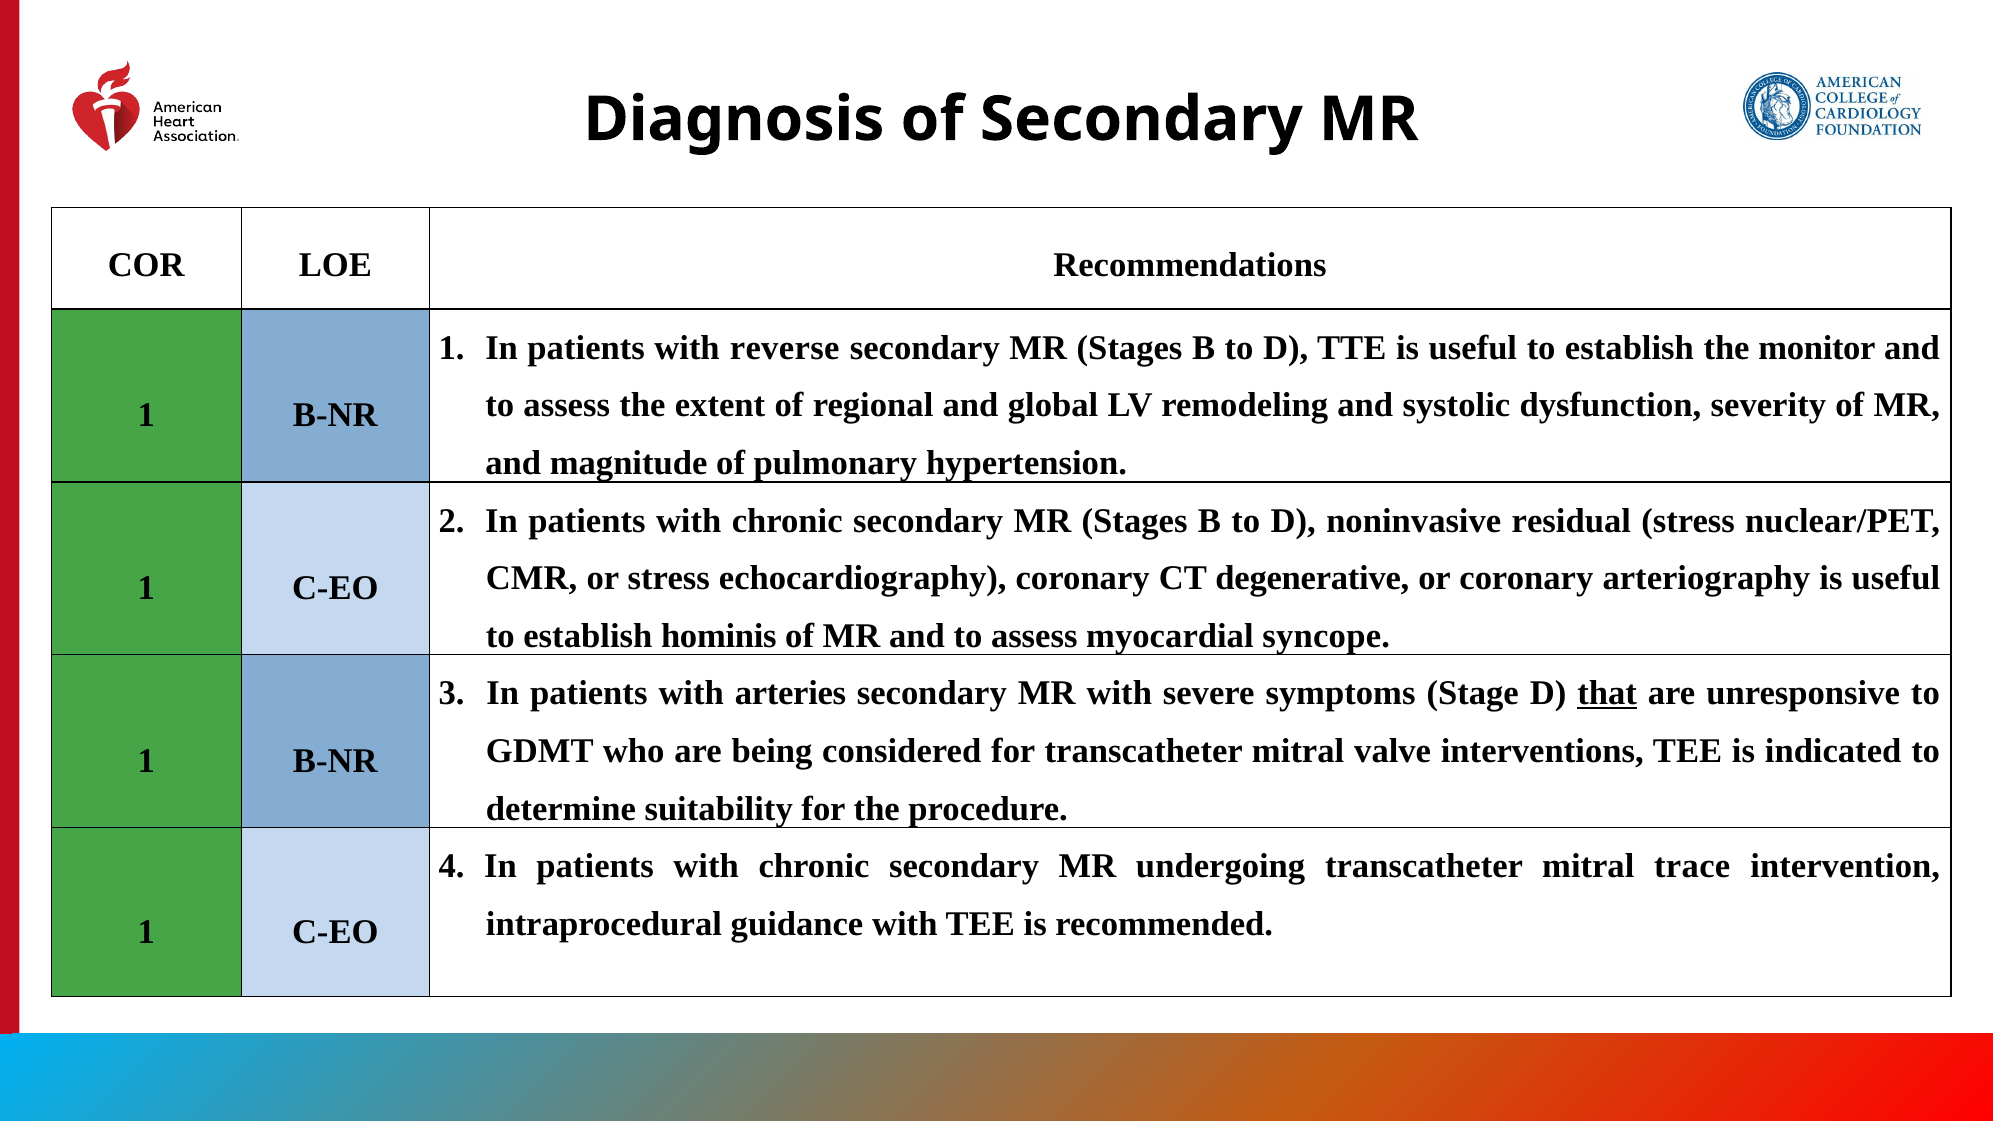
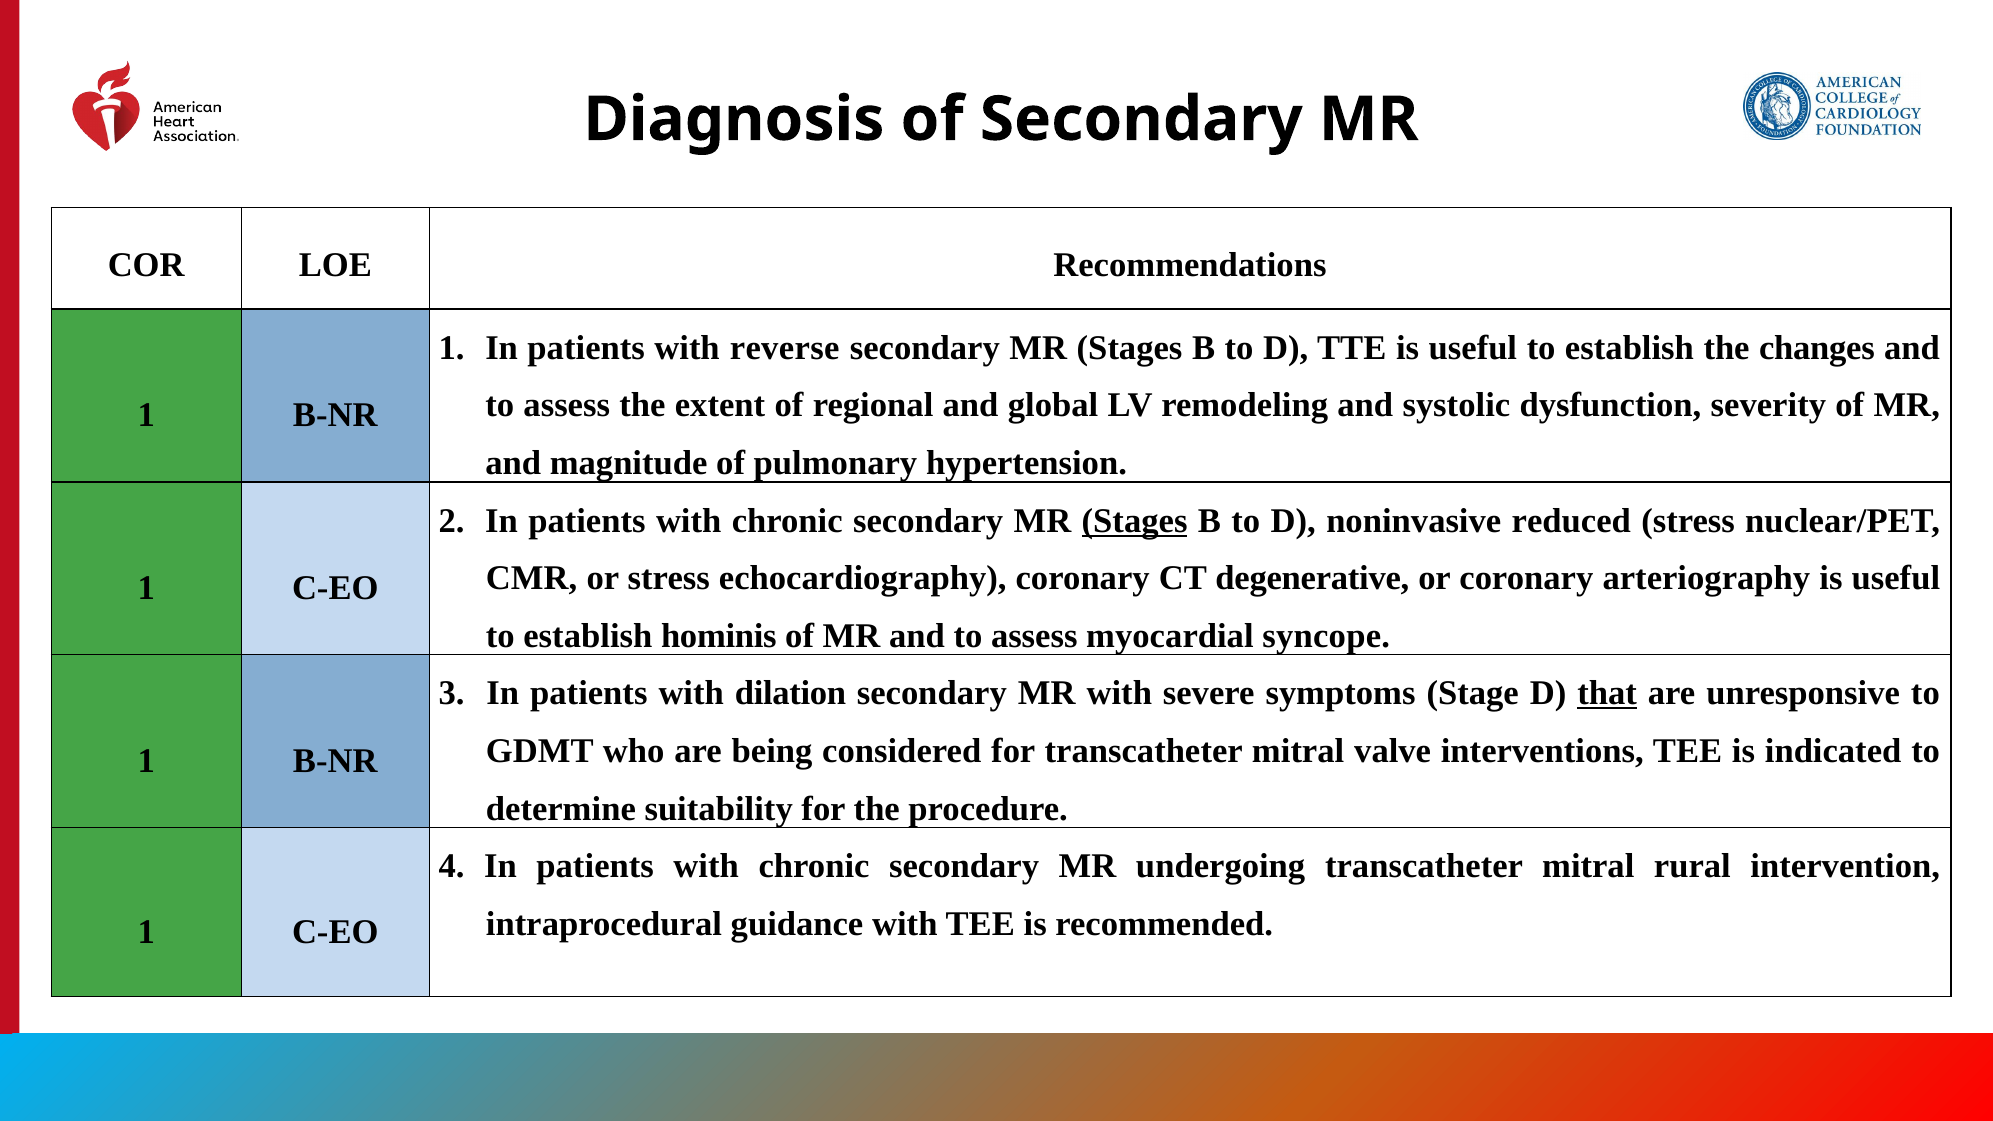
monitor: monitor -> changes (1817, 348)
Stages underline: none -> present (1135, 521)
residual: residual -> reduced (1571, 521)
arteries: arteries -> dilation (790, 693)
trace: trace -> rural (1692, 866)
